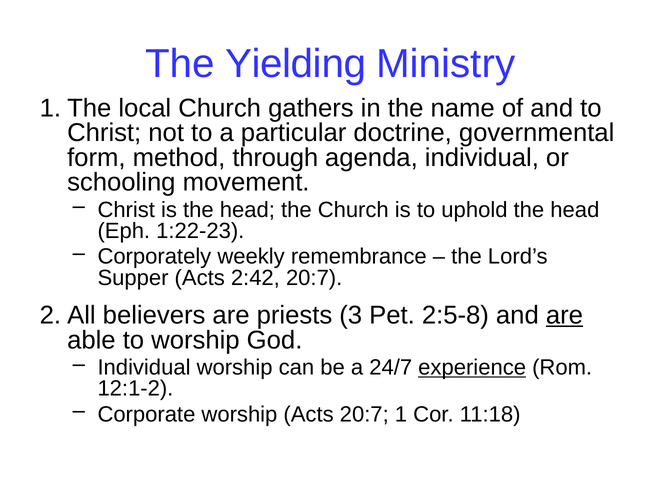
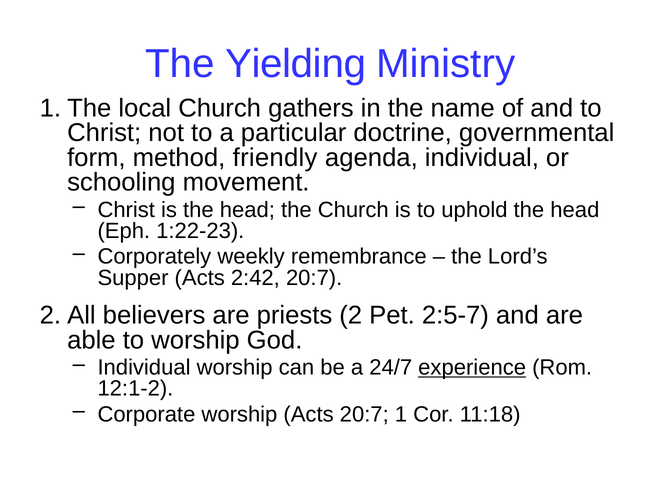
through: through -> friendly (275, 158)
3: 3 -> 2 (351, 315)
2:5-8: 2:5-8 -> 2:5-7 (455, 315)
are underline: present -> none (564, 315)
